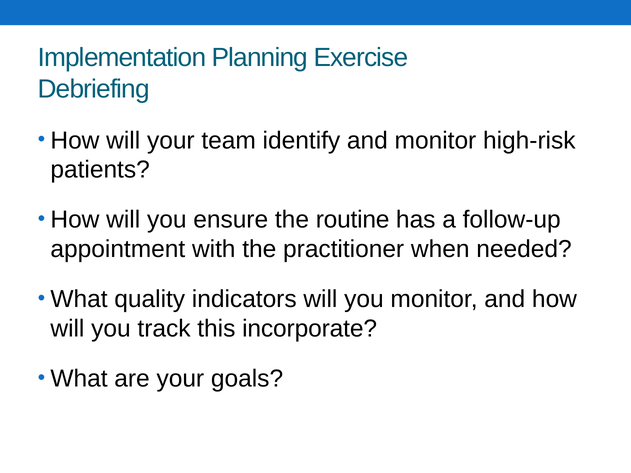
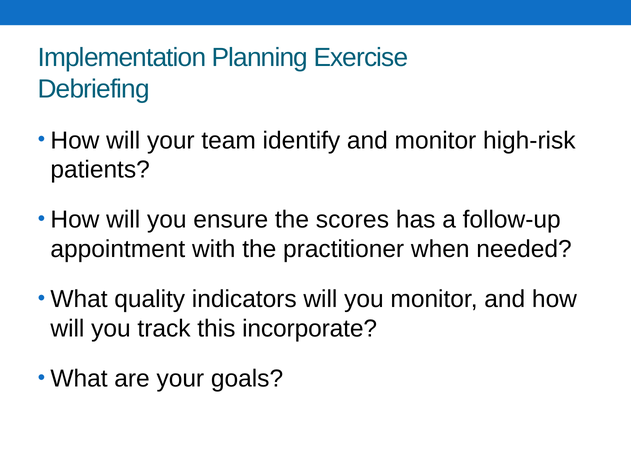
routine: routine -> scores (352, 220)
